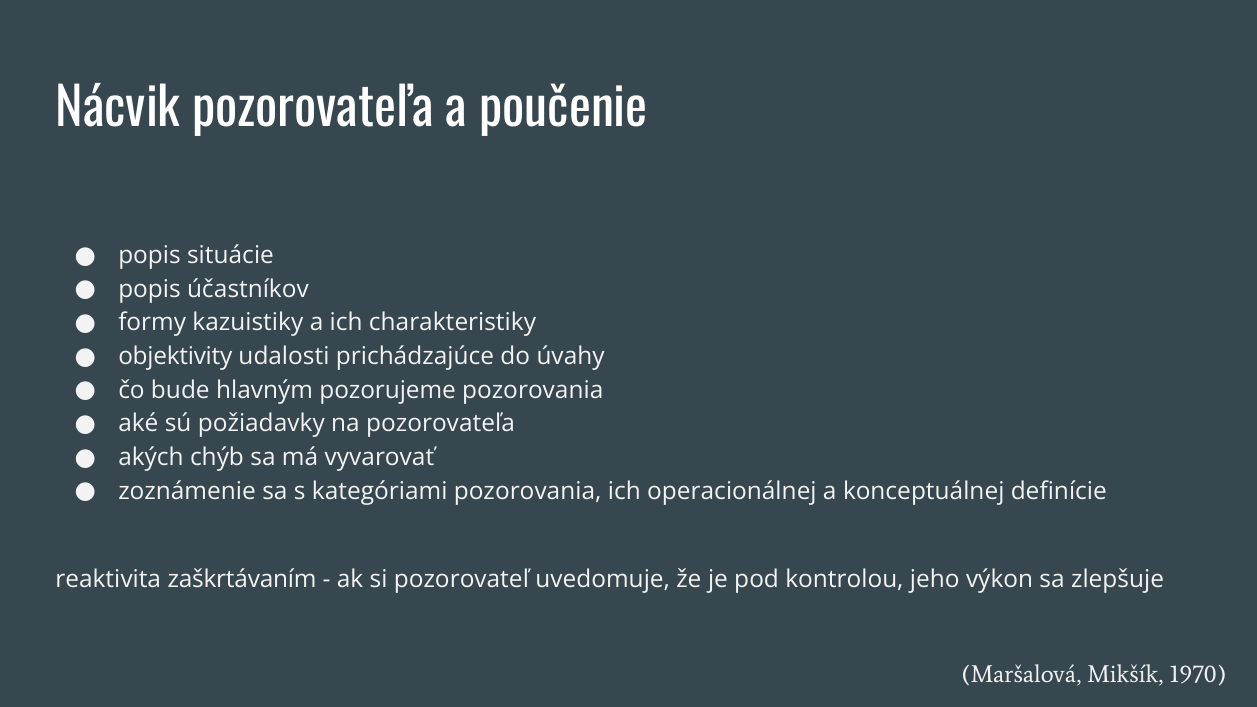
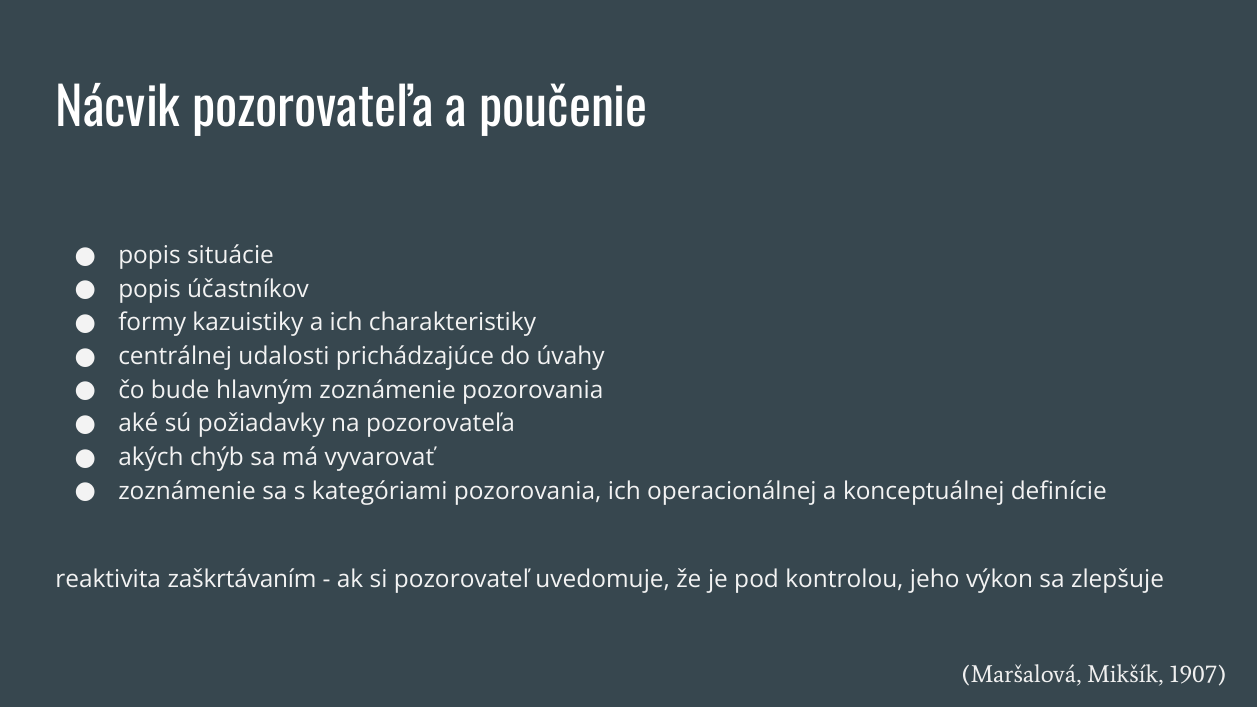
objektivity: objektivity -> centrálnej (175, 357)
hlavným pozorujeme: pozorujeme -> zoznámenie (388, 390)
1970: 1970 -> 1907 (1198, 675)
